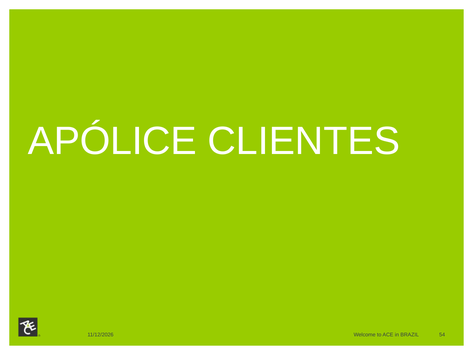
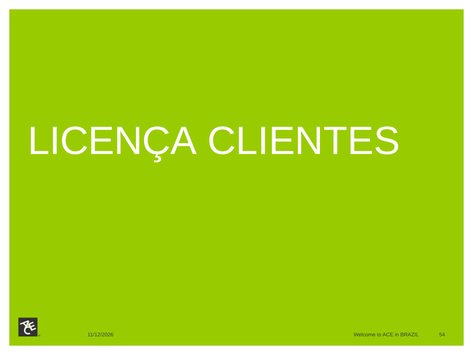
APÓLICE: APÓLICE -> LICENÇA (112, 141)
